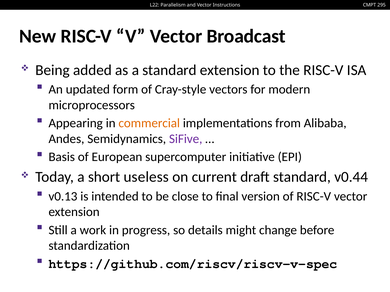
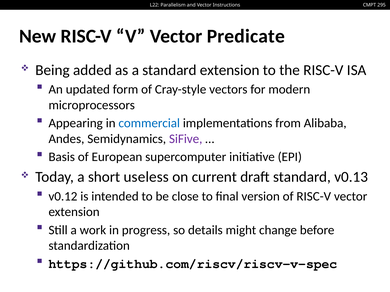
Broadcast: Broadcast -> Predicate (246, 36)
commercial colour: orange -> blue (149, 123)
v0.44: v0.44 -> v0.13 (351, 177)
v0.13: v0.13 -> v0.12 (63, 197)
